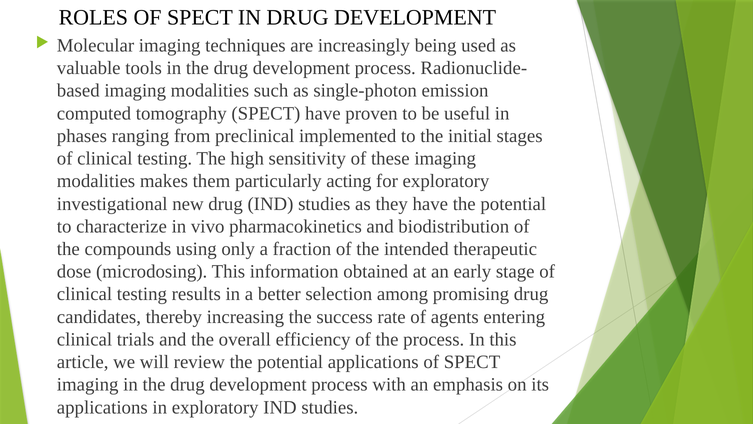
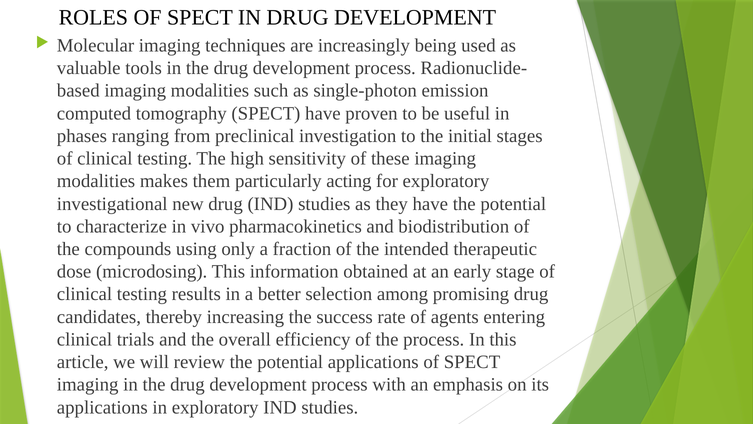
implemented: implemented -> investigation (348, 136)
